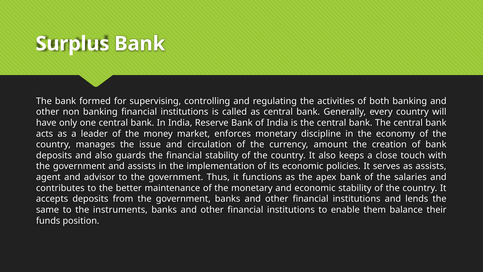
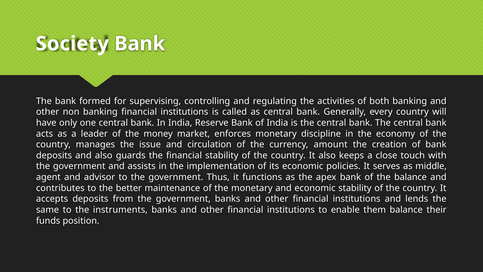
Surplus: Surplus -> Society (72, 44)
as assists: assists -> middle (431, 166)
the salaries: salaries -> balance (411, 177)
